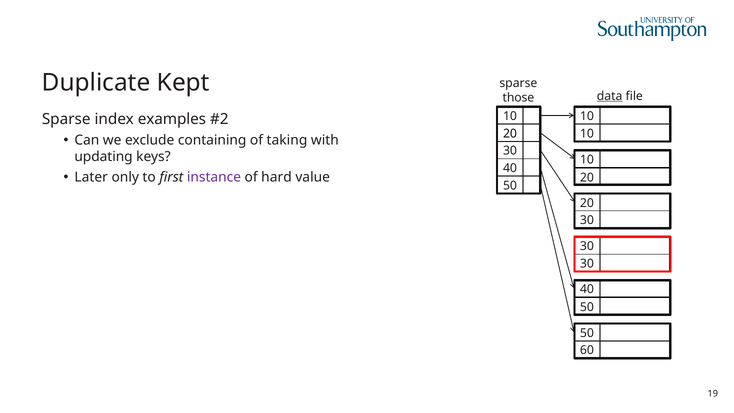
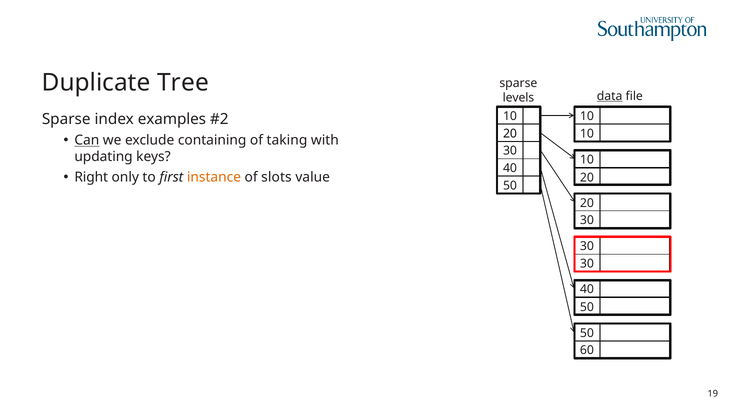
Kept: Kept -> Tree (183, 83)
those: those -> levels (518, 98)
Can underline: none -> present (87, 140)
Later: Later -> Right (91, 177)
instance colour: purple -> orange (214, 177)
hard: hard -> slots (276, 177)
